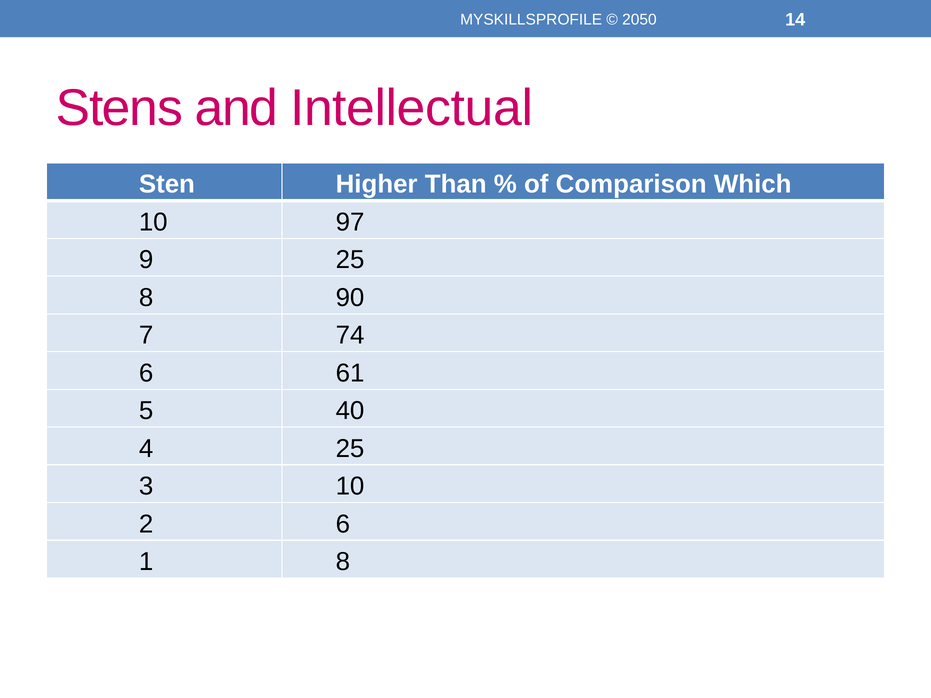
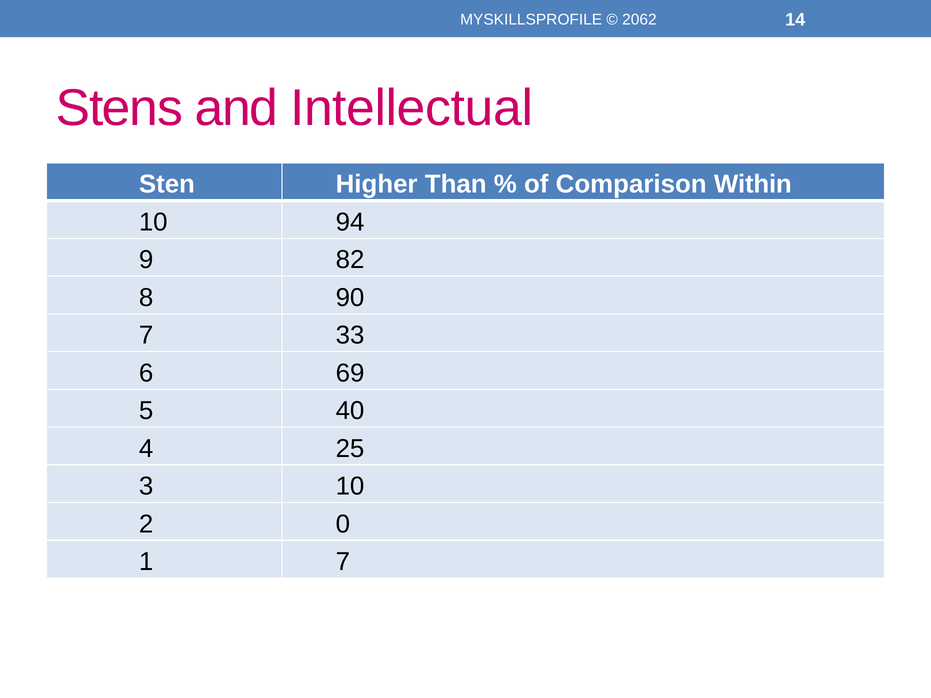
2050: 2050 -> 2062 (639, 20)
Which: Which -> Within (753, 184)
97: 97 -> 94 (350, 222)
9 25: 25 -> 82 (350, 260)
74: 74 -> 33 (350, 335)
61: 61 -> 69 (350, 373)
2 6: 6 -> 0 (343, 524)
1 8: 8 -> 7 (343, 562)
